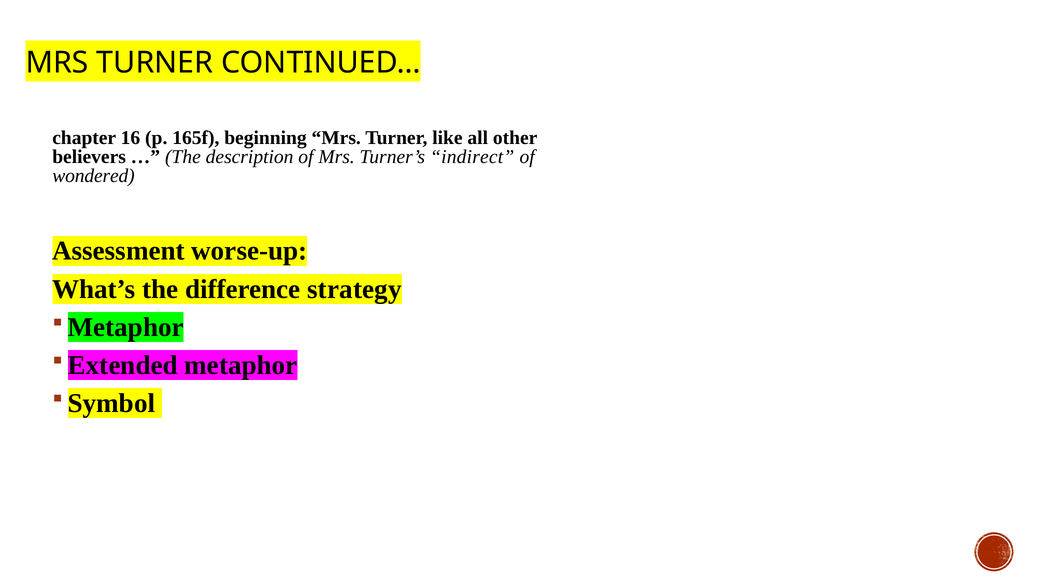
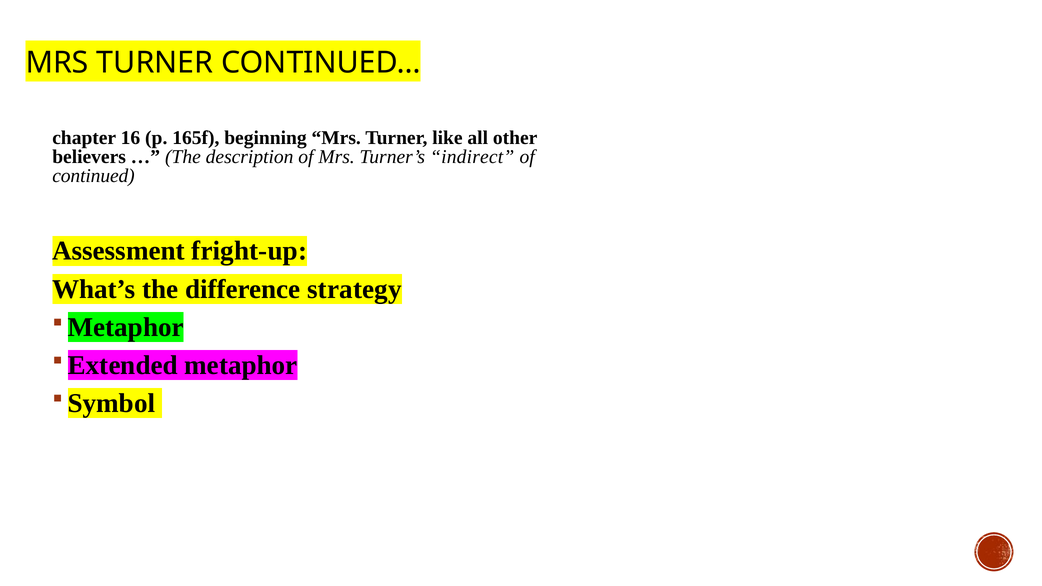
wondered: wondered -> continued (94, 176)
worse-up: worse-up -> fright-up (249, 251)
